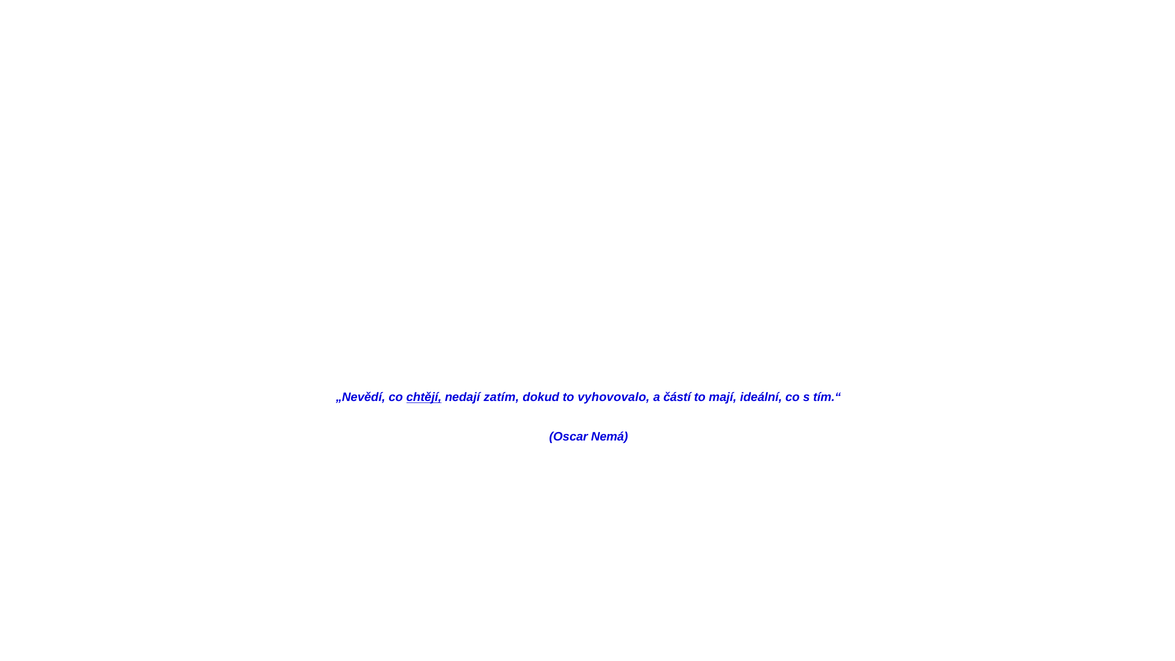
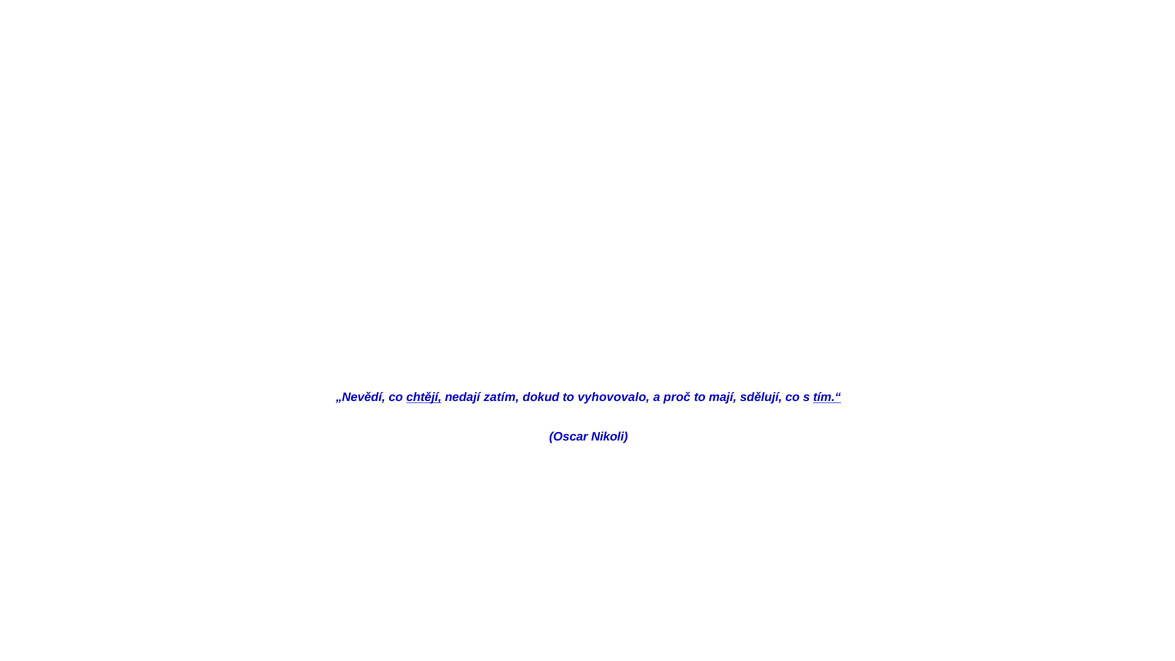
částí: částí -> proč (677, 397)
ideální: ideální -> sdělují (761, 397)
tím.“ underline: none -> present (827, 397)
Nemá: Nemá -> Nikoli (610, 437)
